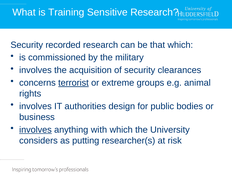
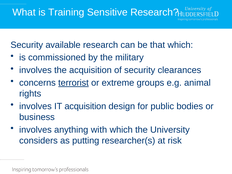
recorded: recorded -> available (63, 45)
IT authorities: authorities -> acquisition (85, 106)
involves underline: present -> none (36, 130)
